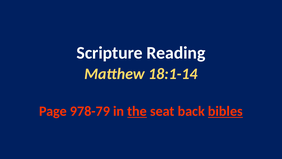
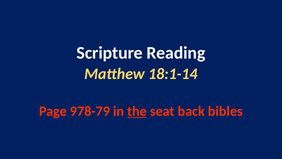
bibles underline: present -> none (225, 111)
